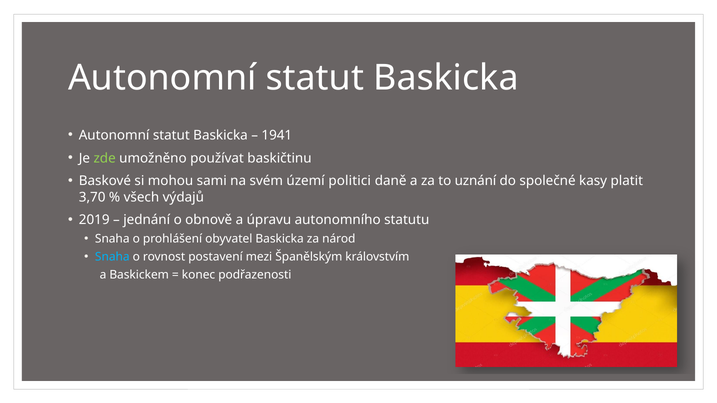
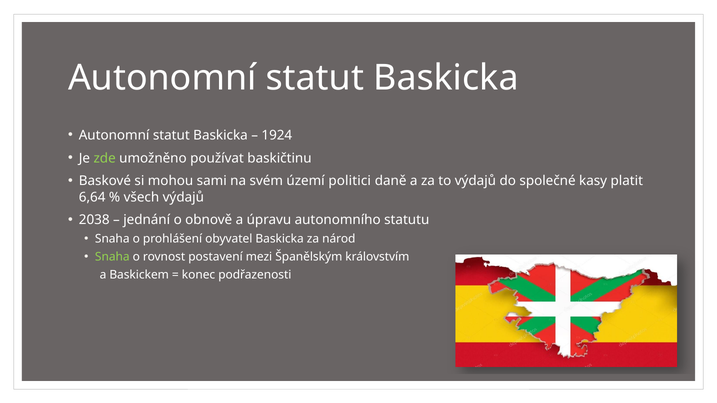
1941: 1941 -> 1924 (277, 135)
to uznání: uznání -> výdajů (475, 181)
3,70: 3,70 -> 6,64 (92, 197)
2019: 2019 -> 2038 (94, 220)
Snaha colour: light blue -> light green (112, 257)
